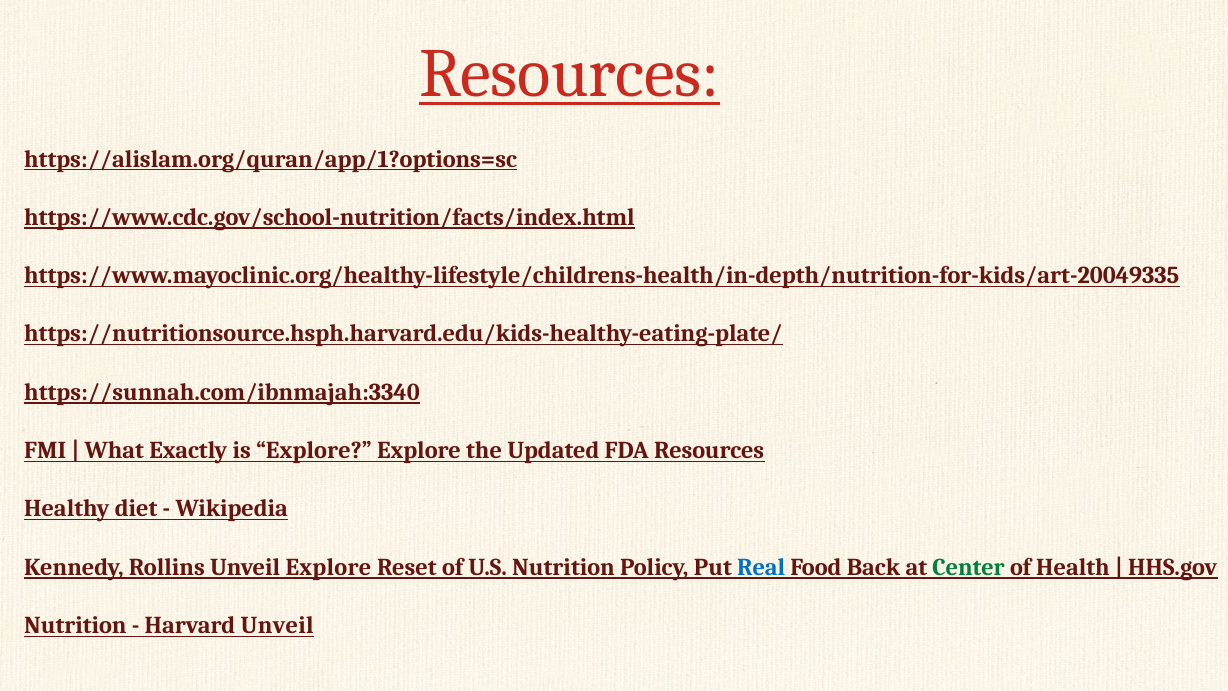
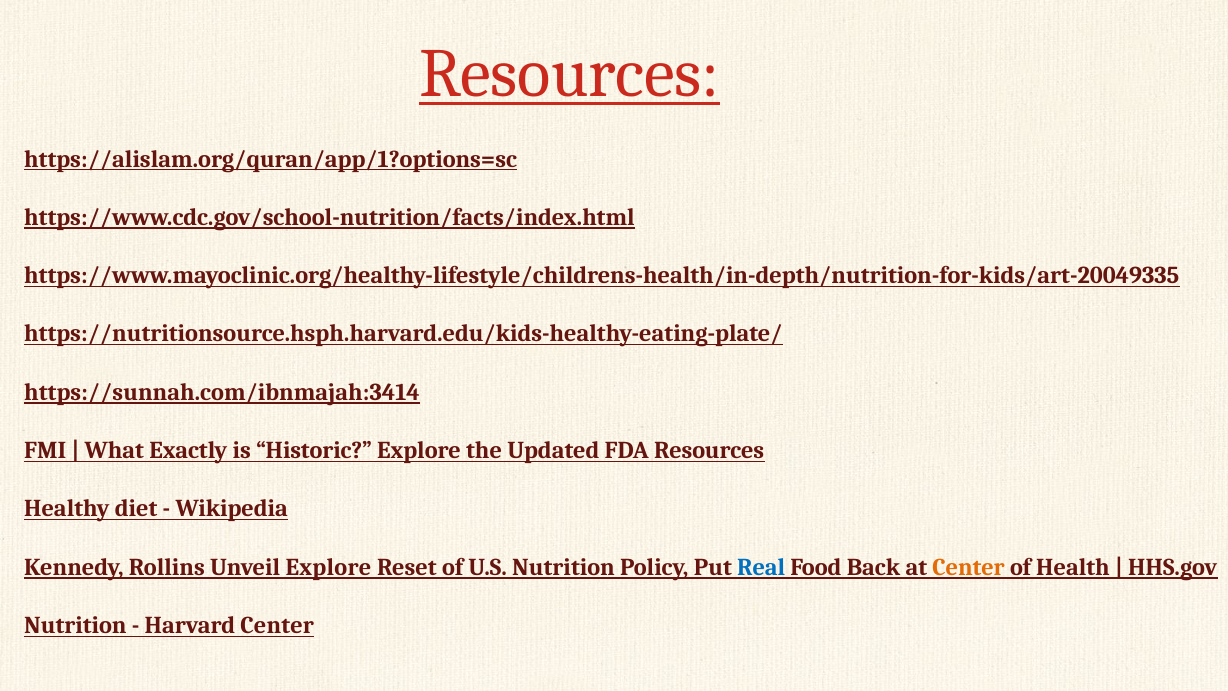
https://sunnah.com/ibnmajah:3340: https://sunnah.com/ibnmajah:3340 -> https://sunnah.com/ibnmajah:3414 (222, 392)
is Explore: Explore -> Historic (314, 451)
Center colour: green -> orange (969, 567)
Harvard Unveil: Unveil -> Center (277, 626)
